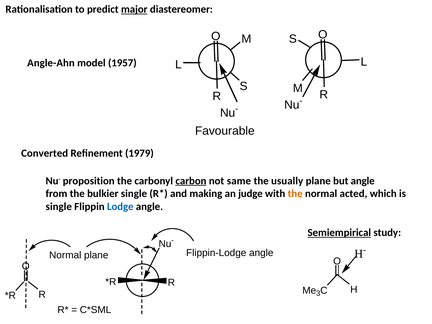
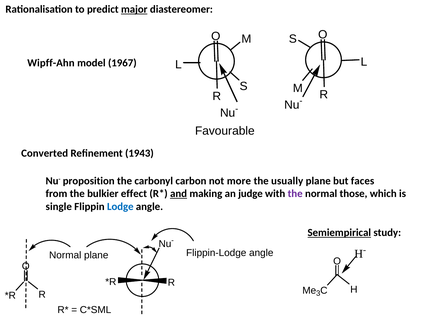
Angle-Ahn: Angle-Ahn -> Wipff-Ahn (51, 63)
1957: 1957 -> 1967 (122, 63)
1979: 1979 -> 1943 (139, 153)
carbon underline: present -> none (191, 181)
same: same -> more (239, 181)
but angle: angle -> faces (363, 181)
bulkier single: single -> effect (134, 194)
and underline: none -> present (179, 194)
the colour: orange -> purple (295, 194)
acted: acted -> those (354, 194)
